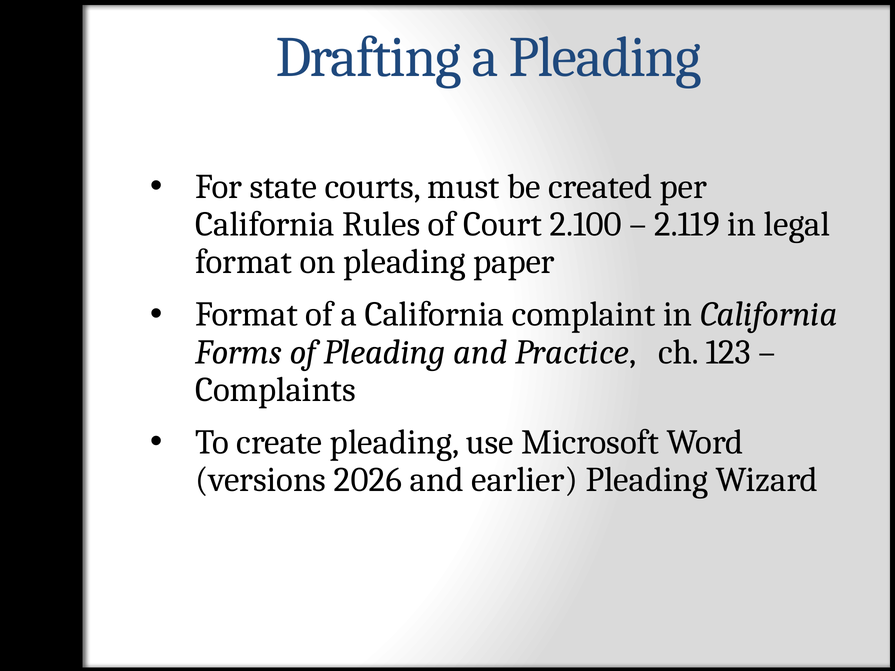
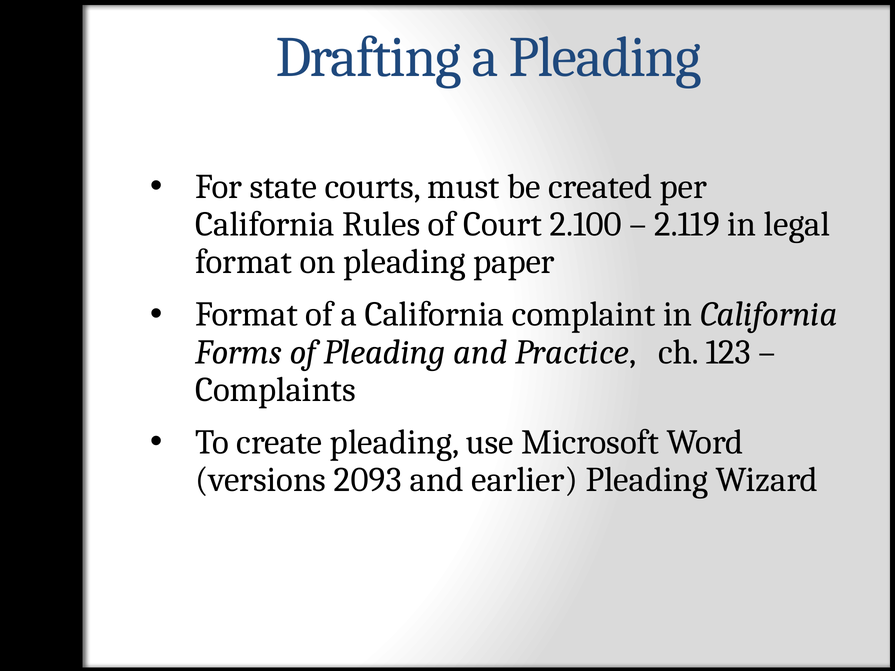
2026: 2026 -> 2093 (368, 480)
